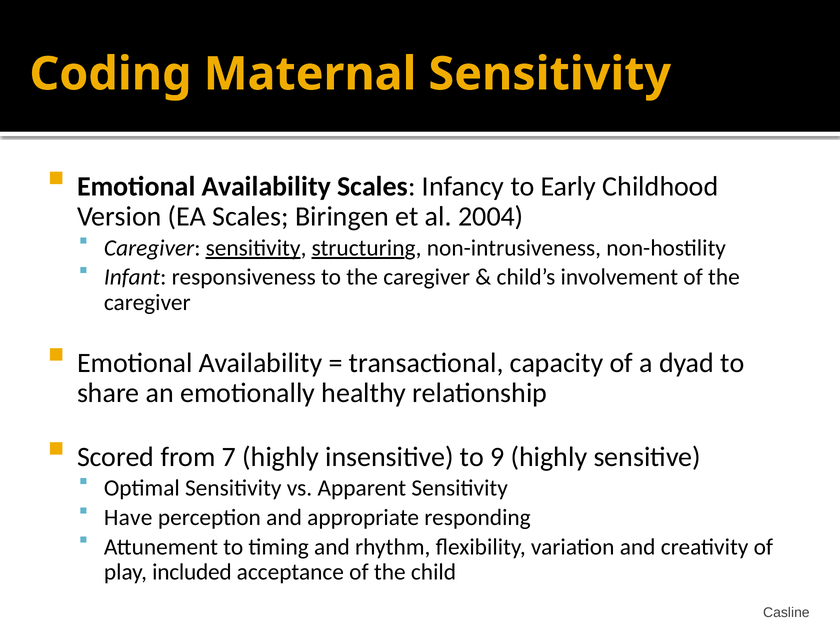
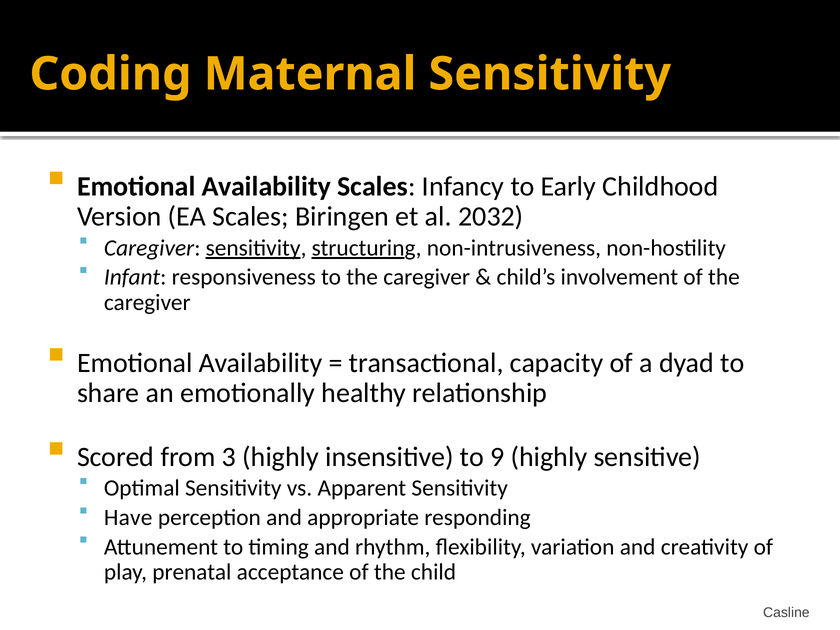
2004: 2004 -> 2032 (491, 217)
7: 7 -> 3 (229, 457)
included: included -> prenatal (192, 572)
